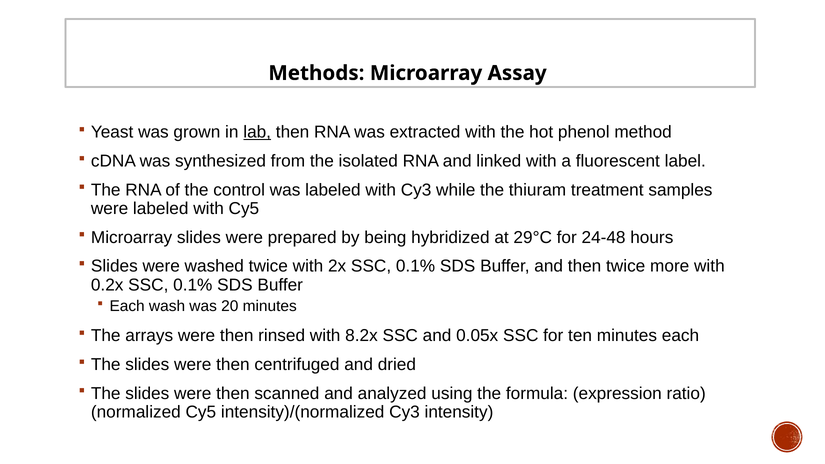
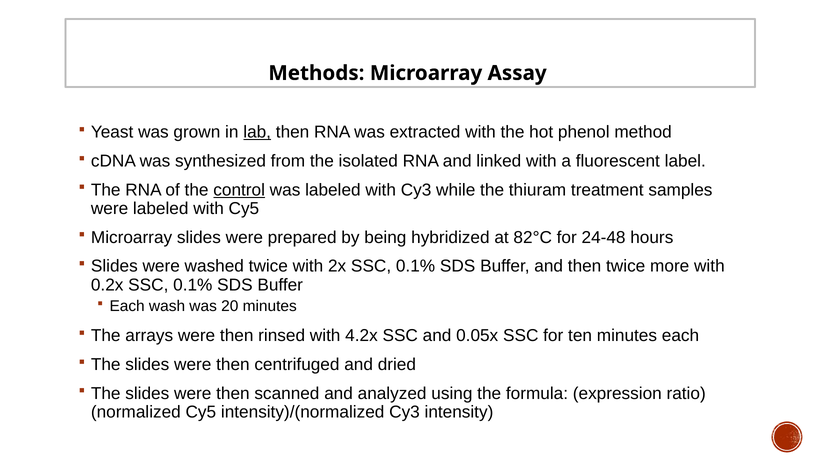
control underline: none -> present (239, 190)
29°C: 29°C -> 82°C (533, 237)
8.2x: 8.2x -> 4.2x (361, 336)
